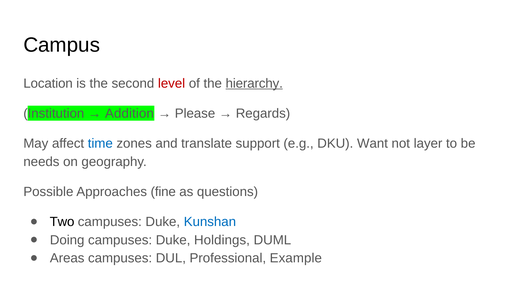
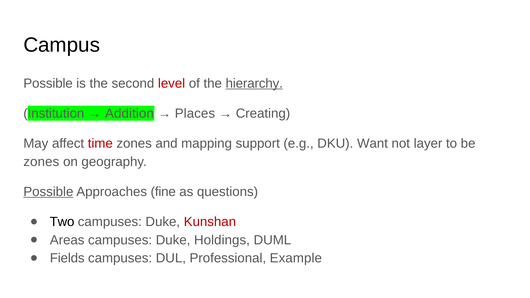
Location: Location -> Possible (48, 83)
Please: Please -> Places (195, 113)
Regards: Regards -> Creating (263, 113)
time colour: blue -> red (100, 143)
translate: translate -> mapping (207, 143)
needs: needs -> zones (41, 162)
Possible underline: none -> present (48, 192)
Kunshan colour: blue -> red (210, 222)
Doing: Doing -> Areas (67, 240)
Areas: Areas -> Fields (67, 258)
